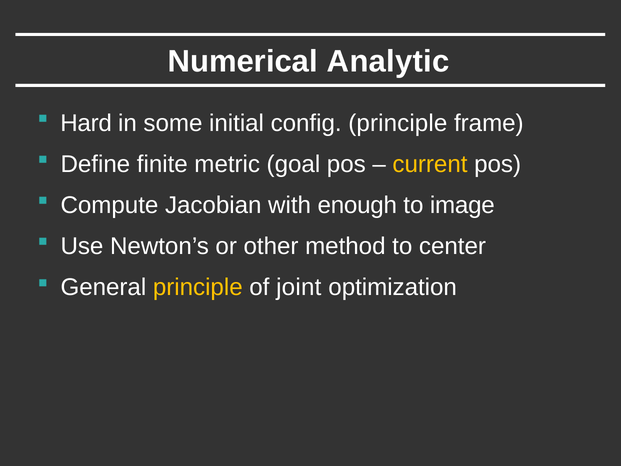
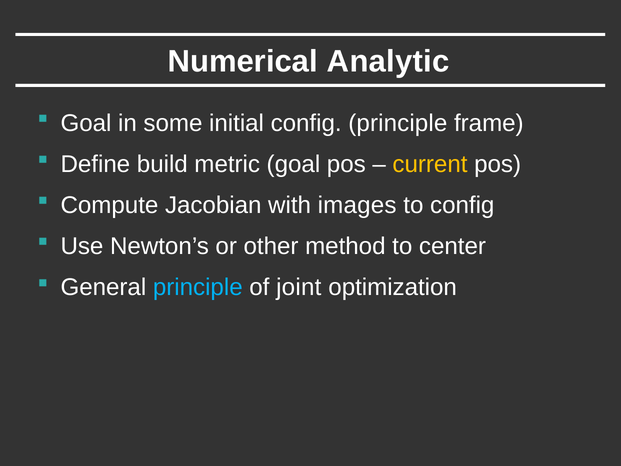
Hard: Hard -> Goal (86, 123)
finite: finite -> build (162, 164)
enough: enough -> images (357, 205)
to image: image -> config (462, 205)
principle colour: yellow -> light blue (198, 287)
